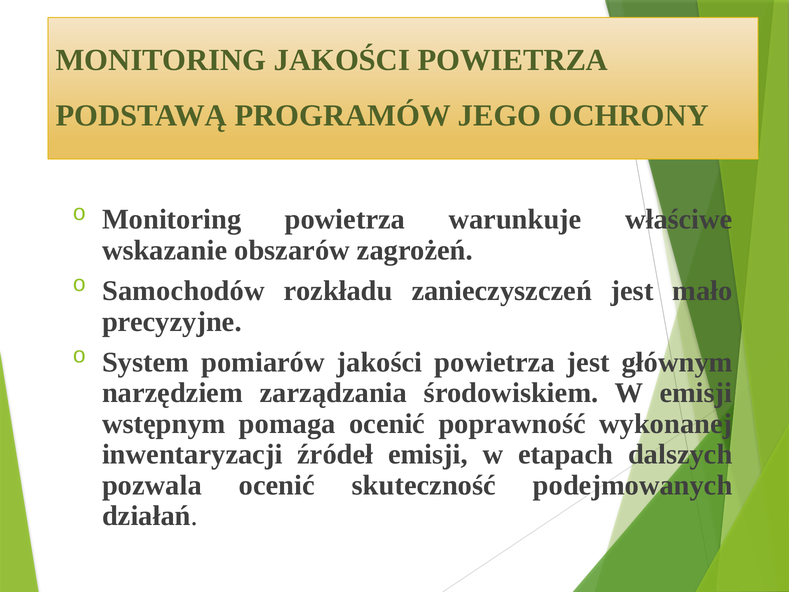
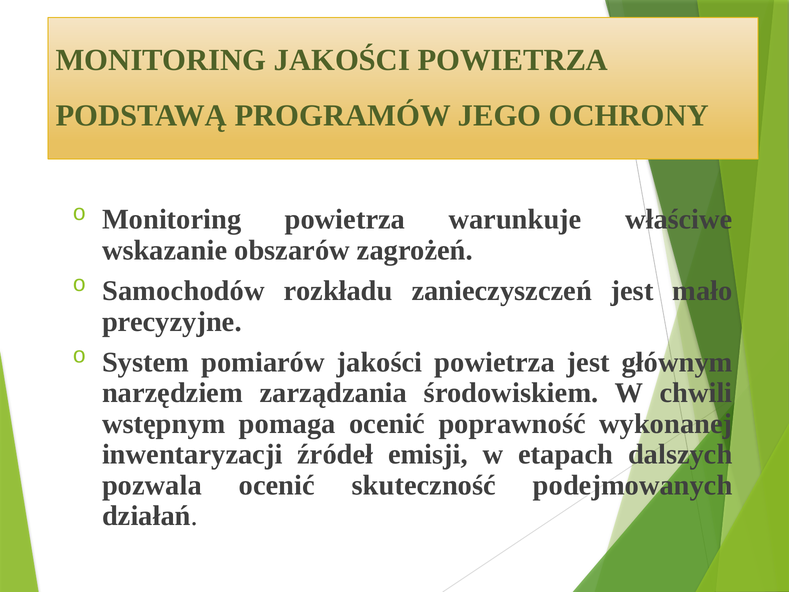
W emisji: emisji -> chwili (696, 393)
